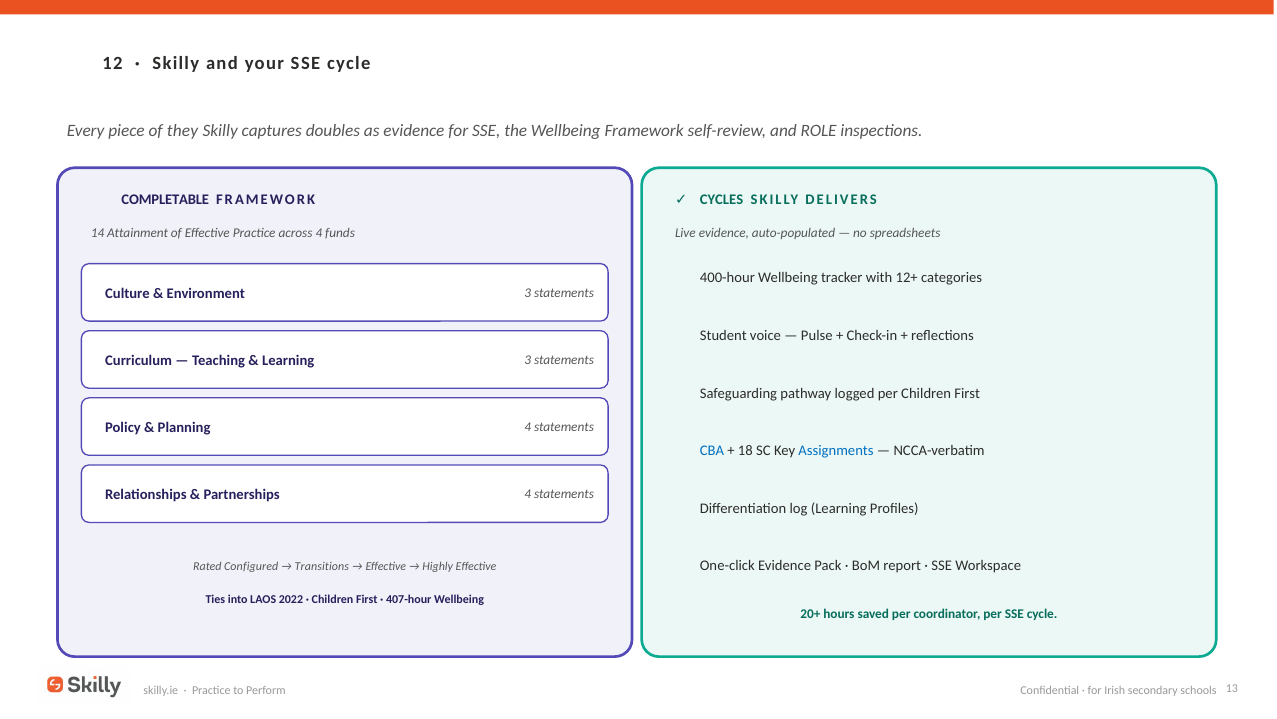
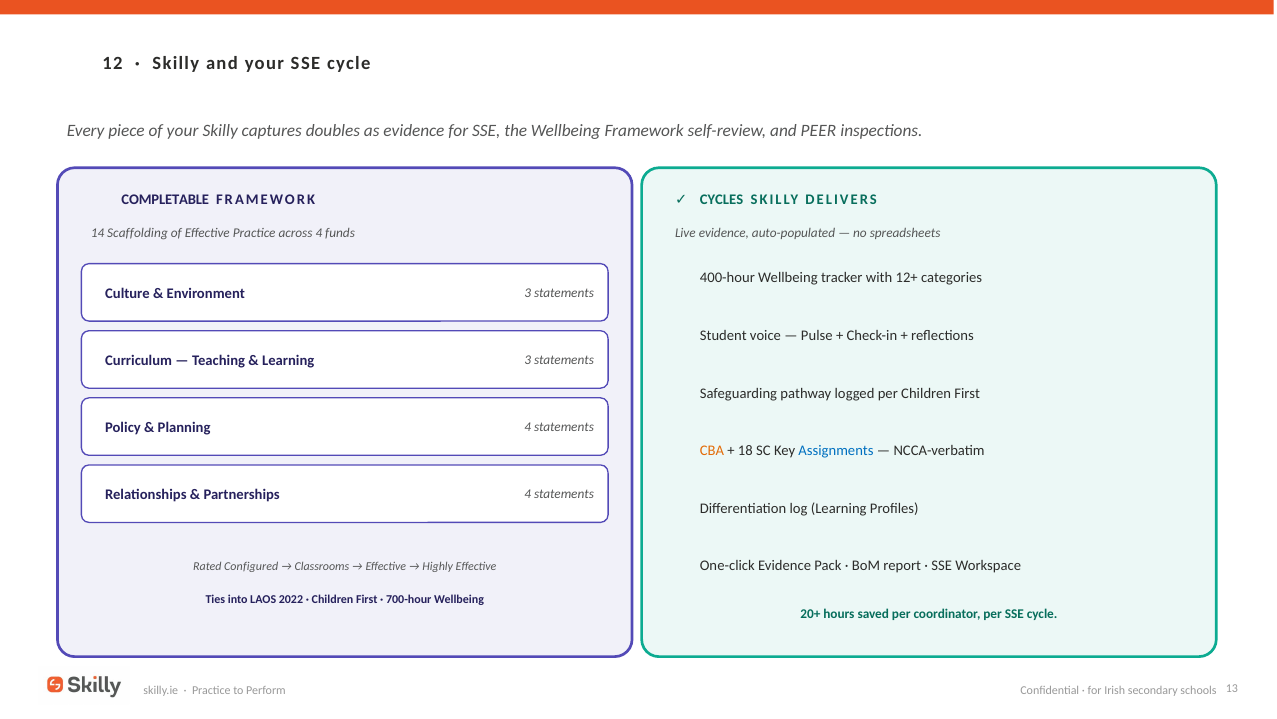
of they: they -> your (183, 130)
ROLE: ROLE -> PEER (818, 130)
Attainment: Attainment -> Scaffolding (137, 233)
CBA colour: blue -> orange (712, 450)
Transitions: Transitions -> Classrooms (322, 566)
407-hour: 407-hour -> 700-hour (409, 599)
